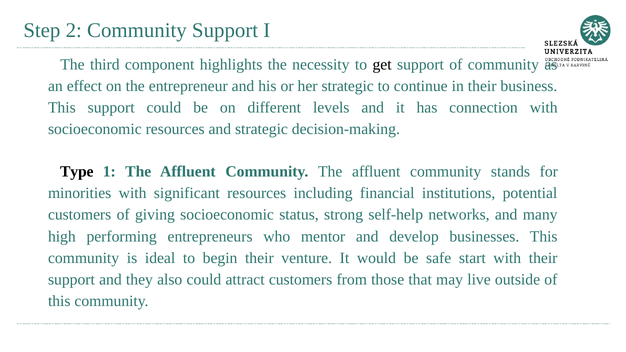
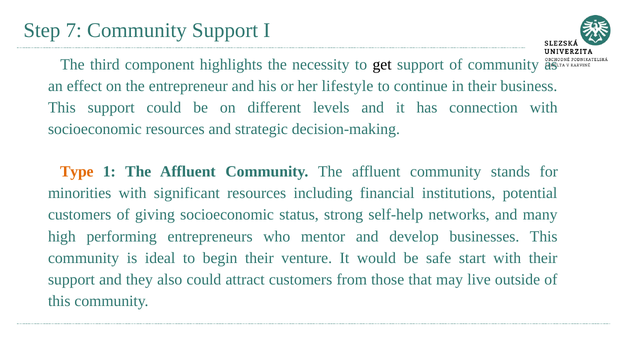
2: 2 -> 7 (74, 30)
her strategic: strategic -> lifestyle (348, 86)
Type colour: black -> orange (77, 172)
